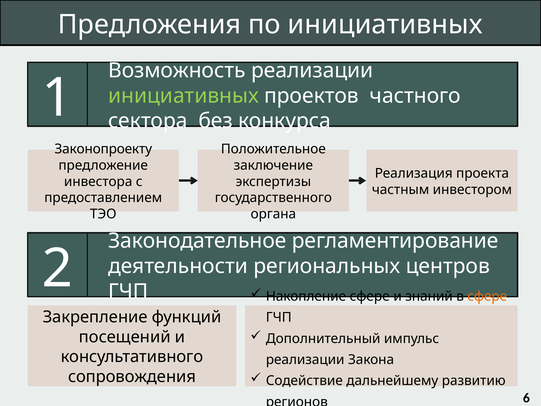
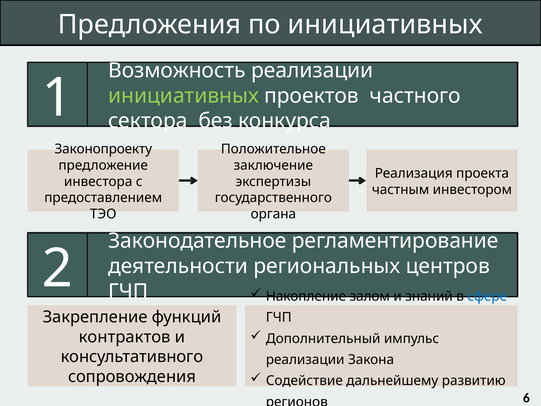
Накопление сфере: сфере -> залом (370, 296)
сфере colour: orange -> blue (487, 296)
посещений: посещений -> контрактов (125, 337)
